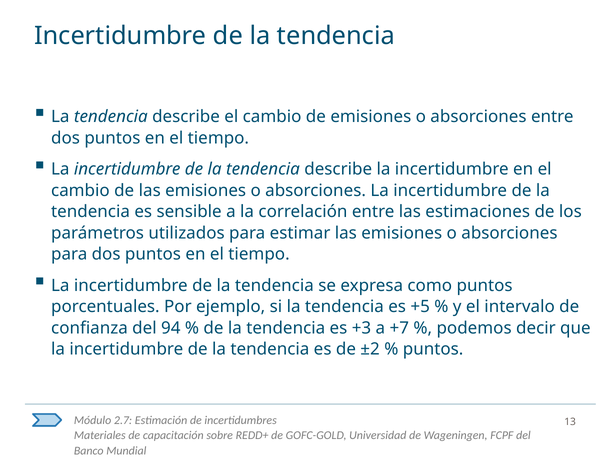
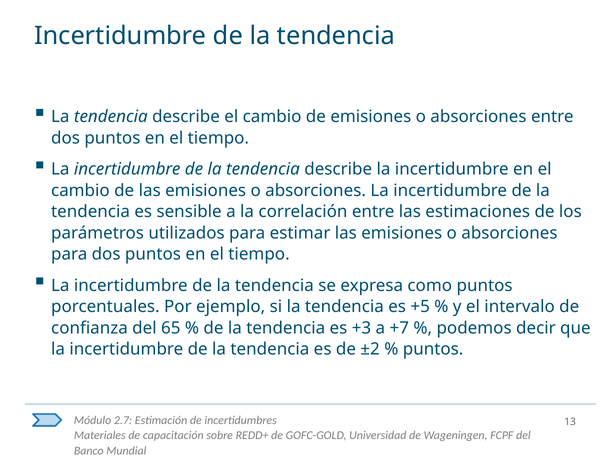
94: 94 -> 65 (171, 328)
